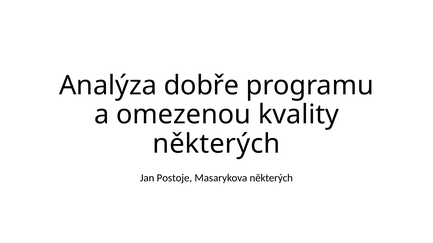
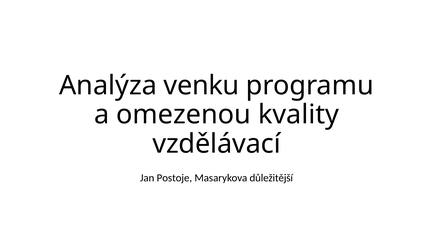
dobře: dobře -> venku (201, 86)
některých: některých -> vzdělávací (217, 144)
Masarykova některých: některých -> důležitější (271, 178)
